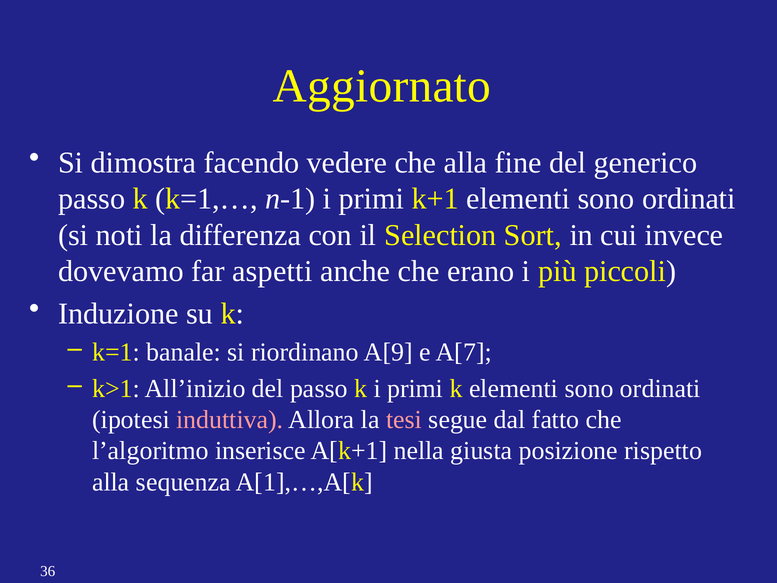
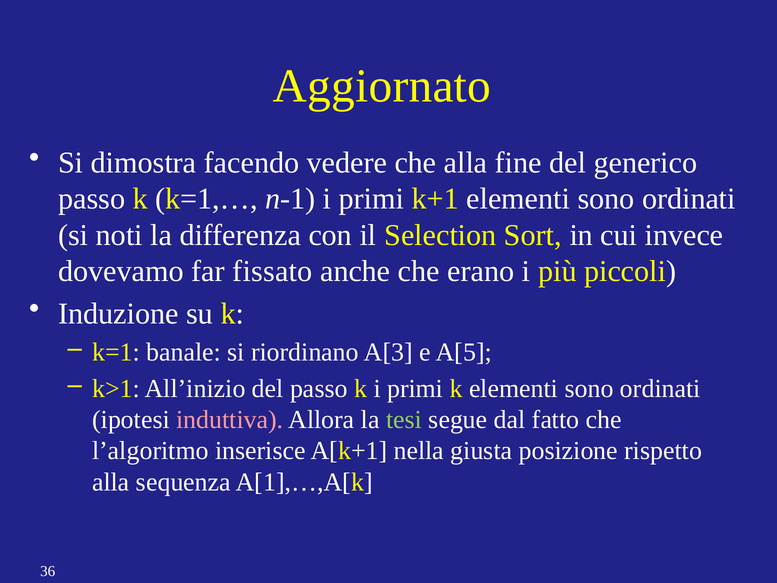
aspetti: aspetti -> fissato (272, 271)
A[9: A[9 -> A[3 (388, 352)
A[7: A[7 -> A[5 (464, 352)
tesi colour: pink -> light green (404, 420)
